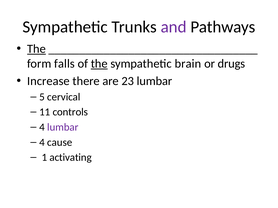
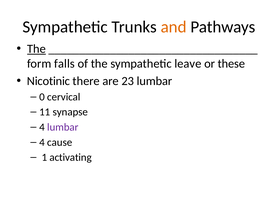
and colour: purple -> orange (174, 27)
the underline: present -> none (99, 64)
brain: brain -> leave (188, 64)
drugs: drugs -> these (231, 64)
Increase: Increase -> Nicotinic (48, 81)
5: 5 -> 0 (42, 97)
controls: controls -> synapse (70, 112)
